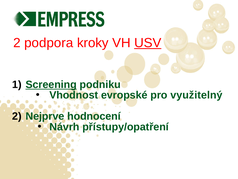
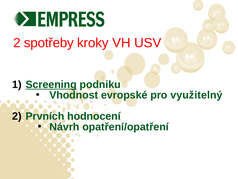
podpora: podpora -> spotřeby (49, 43)
USV underline: present -> none (148, 43)
Nejprve: Nejprve -> Prvních (45, 116)
přístupy/opatření: přístupy/opatření -> opatření/opatření (126, 126)
